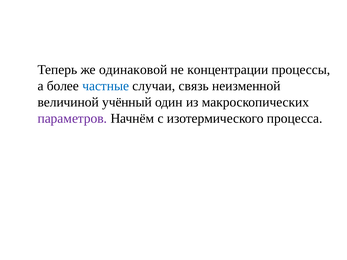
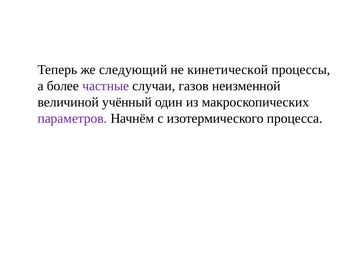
одинаковой: одинаковой -> следующий (133, 70)
концентрации: концентрации -> кинетической (228, 70)
частные colour: blue -> purple (106, 86)
связь: связь -> газов (194, 86)
